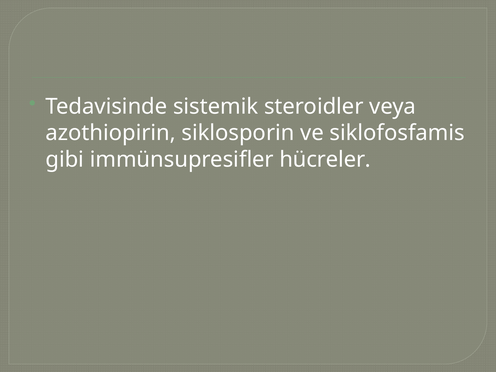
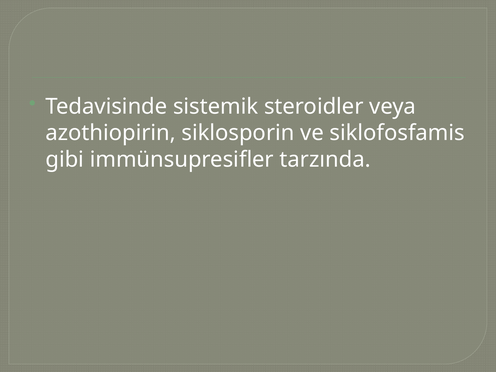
hücreler: hücreler -> tarzında (325, 159)
